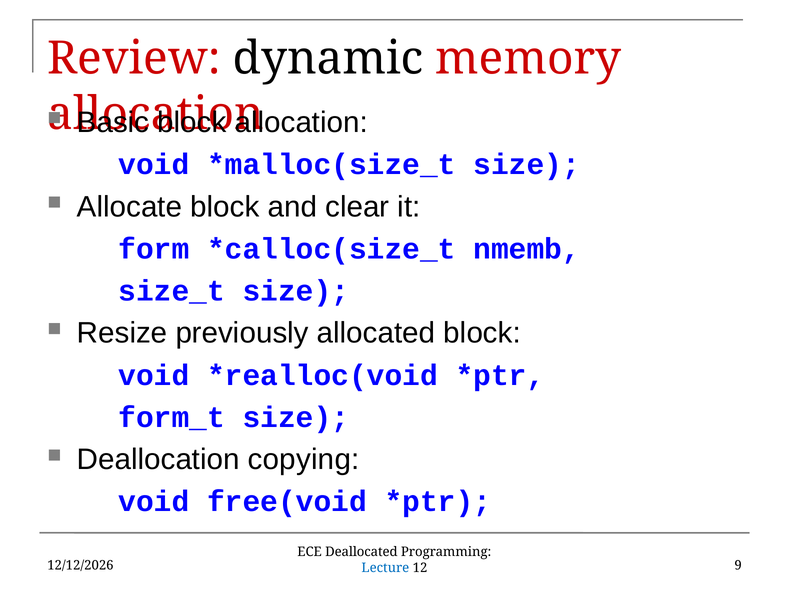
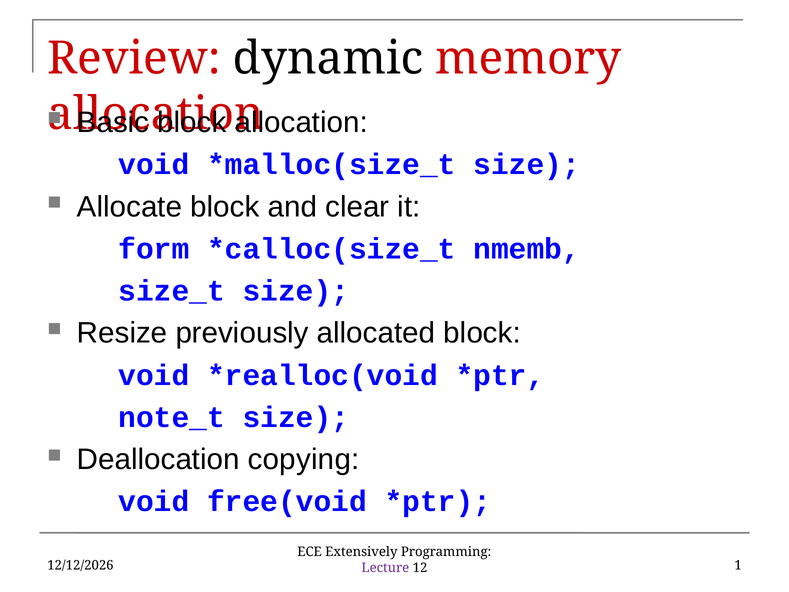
form_t: form_t -> note_t (172, 417)
Deallocated: Deallocated -> Extensively (361, 552)
Lecture colour: blue -> purple (385, 568)
9: 9 -> 1 (738, 565)
